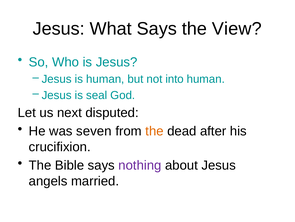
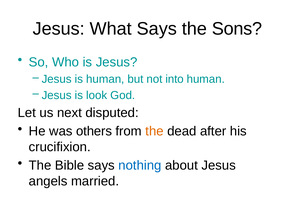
View: View -> Sons (237, 29)
seal: seal -> look (97, 95)
seven: seven -> others (94, 131)
nothing colour: purple -> blue (140, 165)
